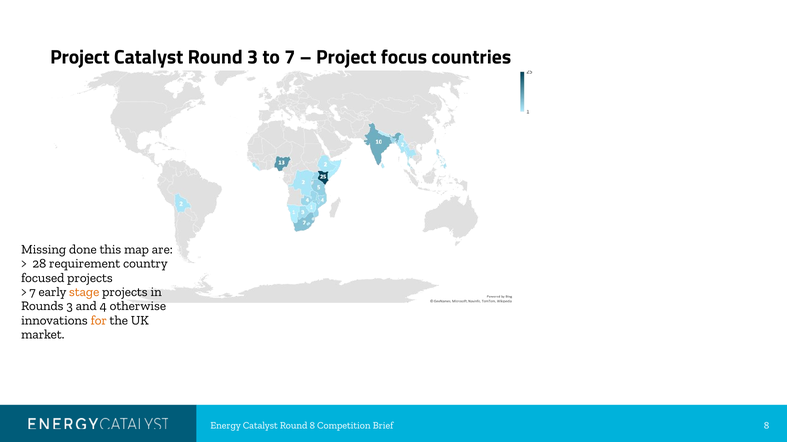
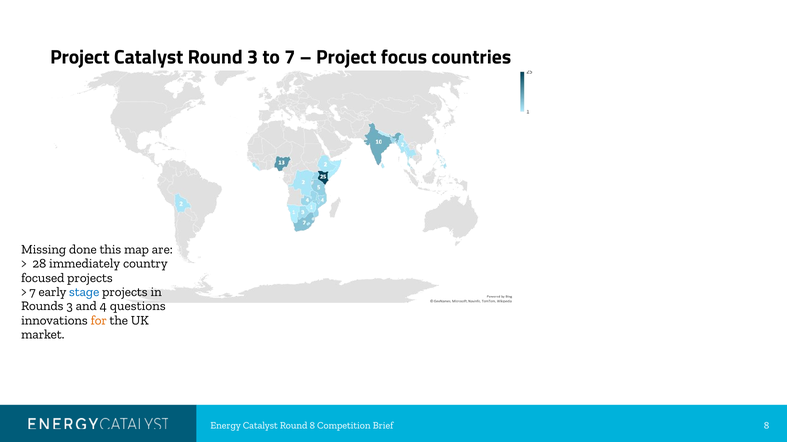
requirement: requirement -> immediately (85, 264)
stage colour: orange -> blue (84, 292)
otherwise: otherwise -> questions (138, 307)
